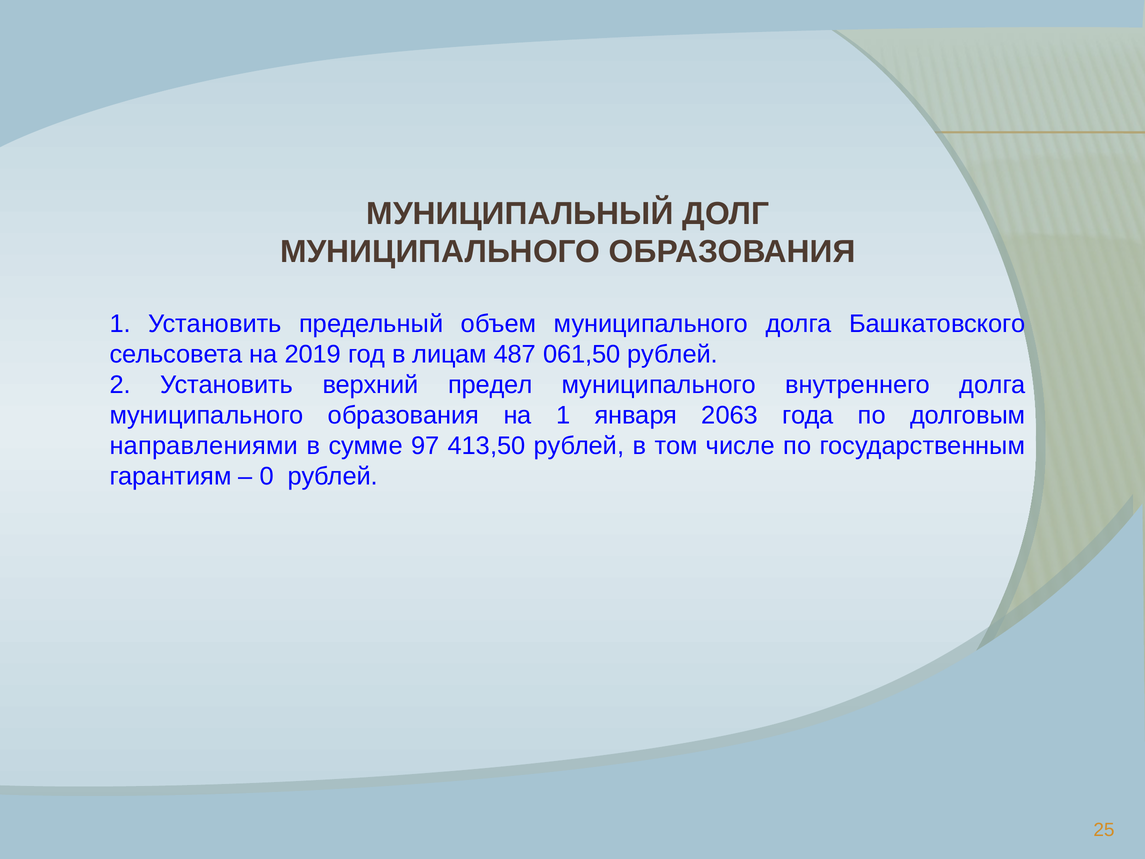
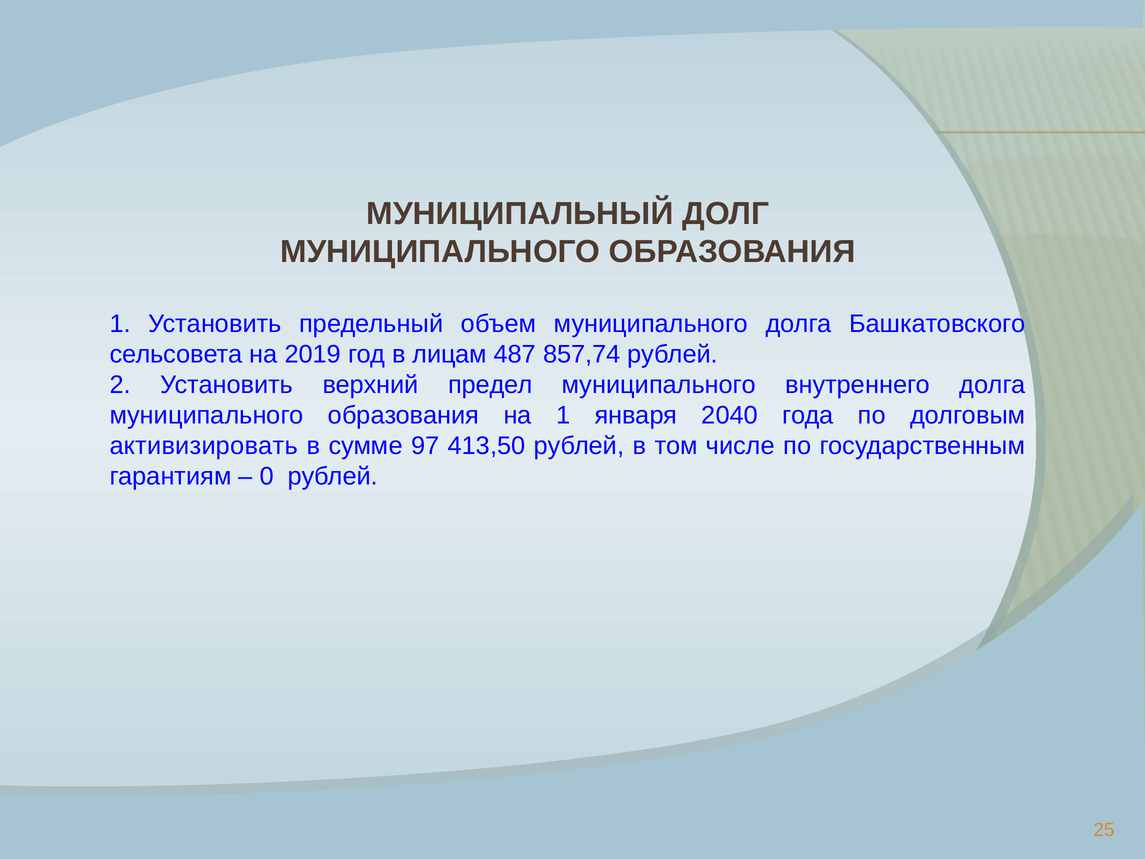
061,50: 061,50 -> 857,74 (582, 354)
2063: 2063 -> 2040 (730, 415)
направлениями: направлениями -> активизировать (204, 446)
